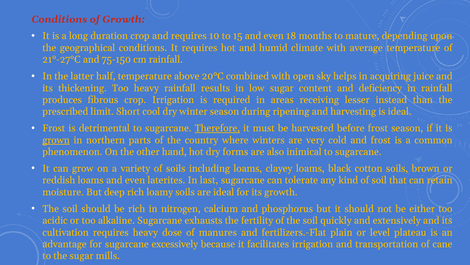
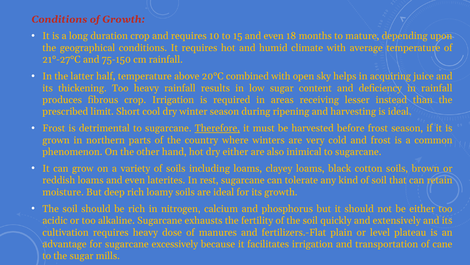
grown underline: present -> none (56, 140)
dry forms: forms -> either (235, 152)
last: last -> rest (209, 180)
